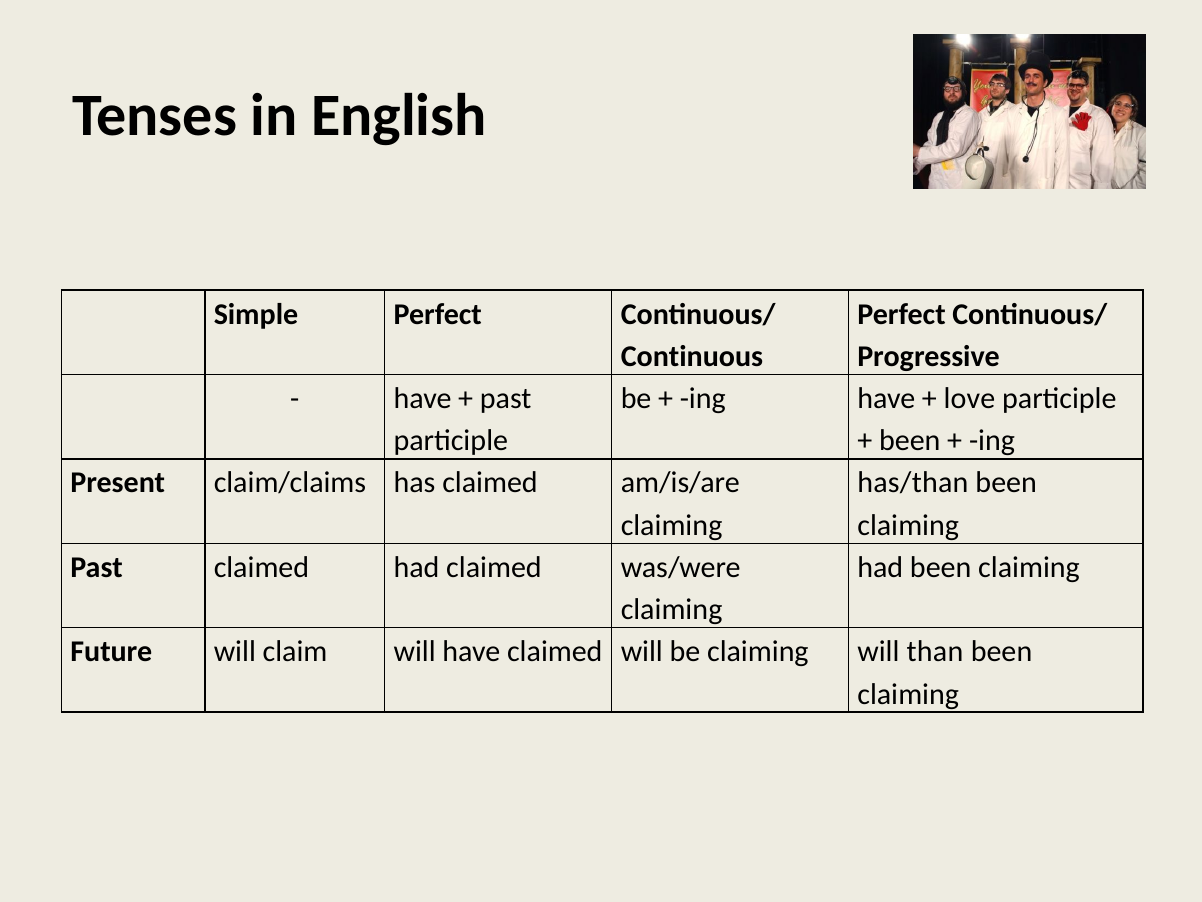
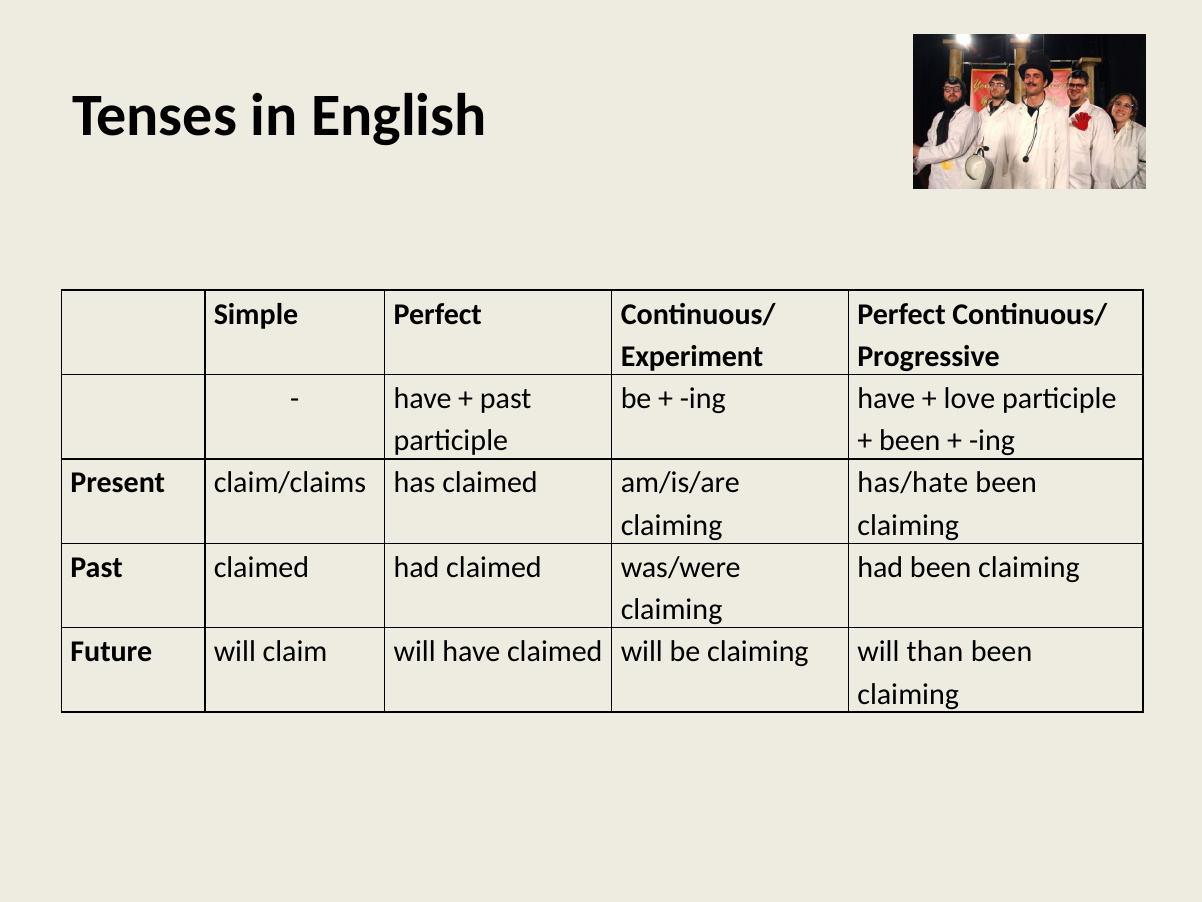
Continuous: Continuous -> Experiment (692, 356)
has/than: has/than -> has/hate (913, 483)
